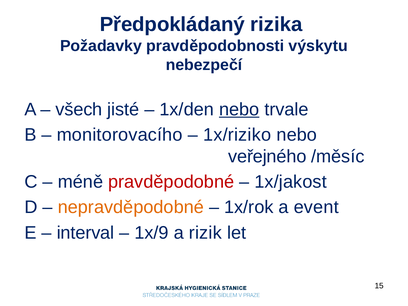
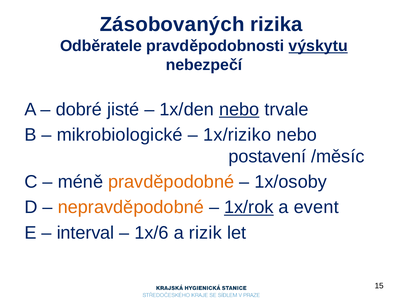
Předpokládaný: Předpokládaný -> Zásobovaných (172, 25)
Požadavky: Požadavky -> Odběratele (101, 46)
výskytu underline: none -> present (318, 46)
všech: všech -> dobré (79, 109)
monitorovacího: monitorovacího -> mikrobiologické (120, 135)
veřejného: veřejného -> postavení (267, 157)
pravděpodobné colour: red -> orange (171, 182)
1x/jakost: 1x/jakost -> 1x/osoby (291, 182)
1x/rok underline: none -> present (249, 207)
1x/9: 1x/9 -> 1x/6 (151, 233)
